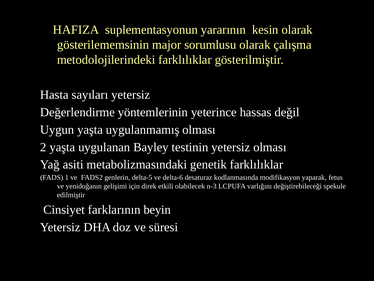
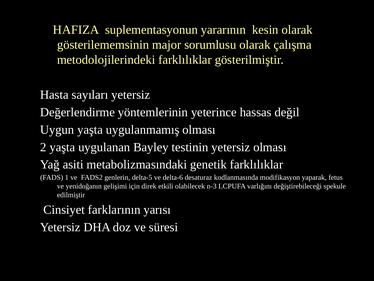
beyin: beyin -> yarısı (157, 209)
